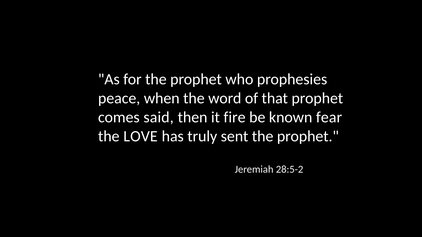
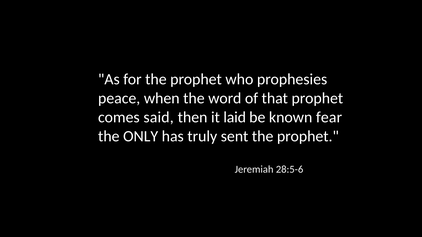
fire: fire -> laid (235, 117)
LOVE: LOVE -> ONLY (141, 136)
28:5-2: 28:5-2 -> 28:5-6 (290, 170)
